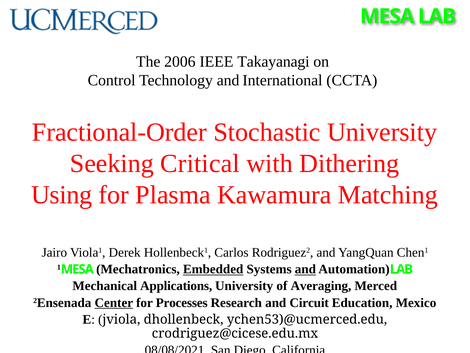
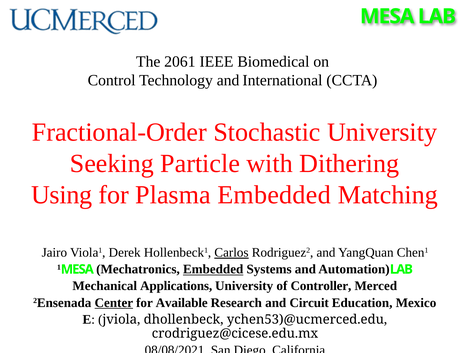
2006: 2006 -> 2061 (180, 62)
Takayanagi: Takayanagi -> Biomedical (273, 62)
Critical: Critical -> Particle (200, 163)
Plasma Kawamura: Kawamura -> Embedded (274, 195)
Carlos underline: none -> present (231, 252)
and underline: present -> none (305, 269)
Averaging: Averaging -> Controller (321, 286)
Processes: Processes -> Available (182, 302)
